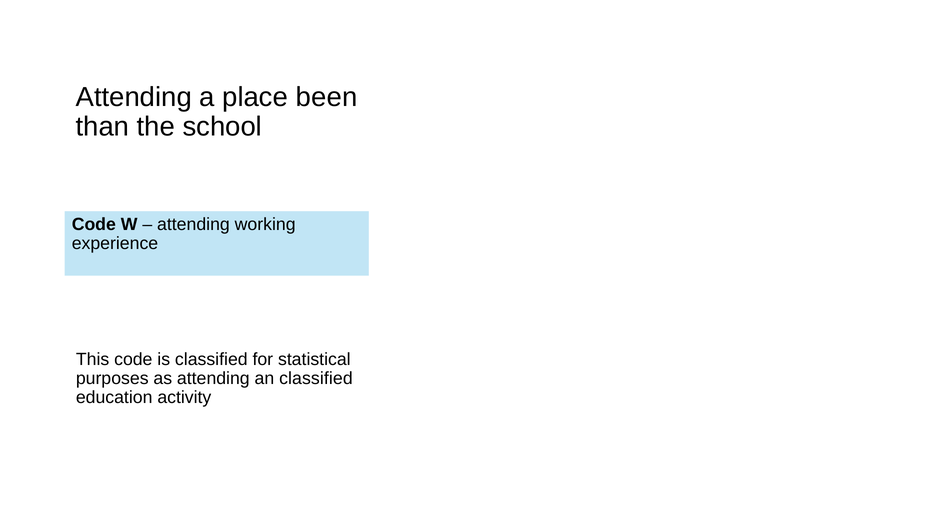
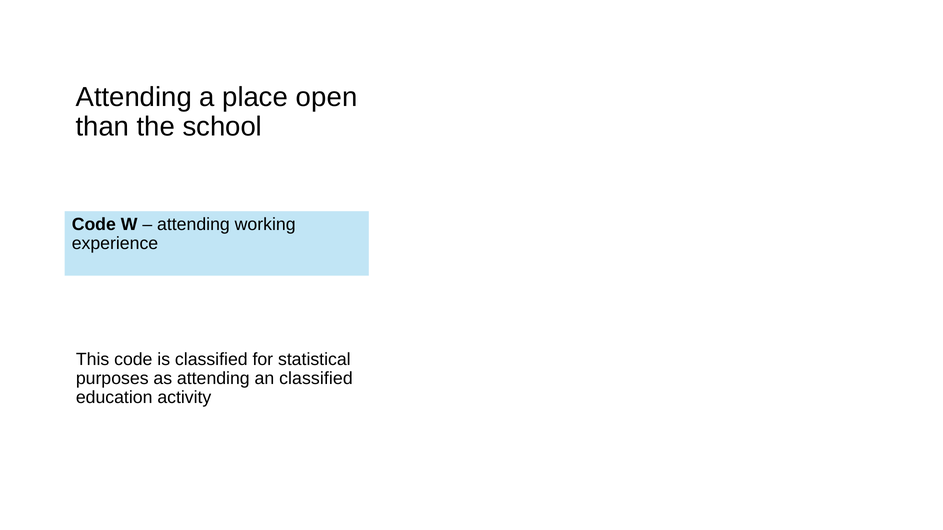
been: been -> open (327, 97)
